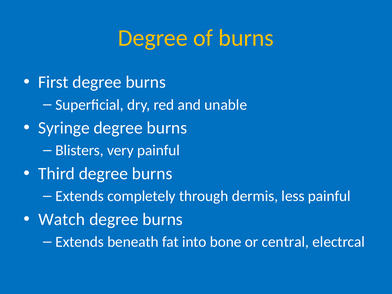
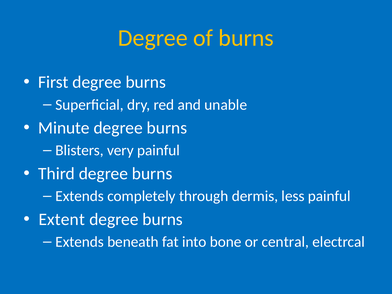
Syringe: Syringe -> Minute (64, 128)
Watch: Watch -> Extent (62, 219)
